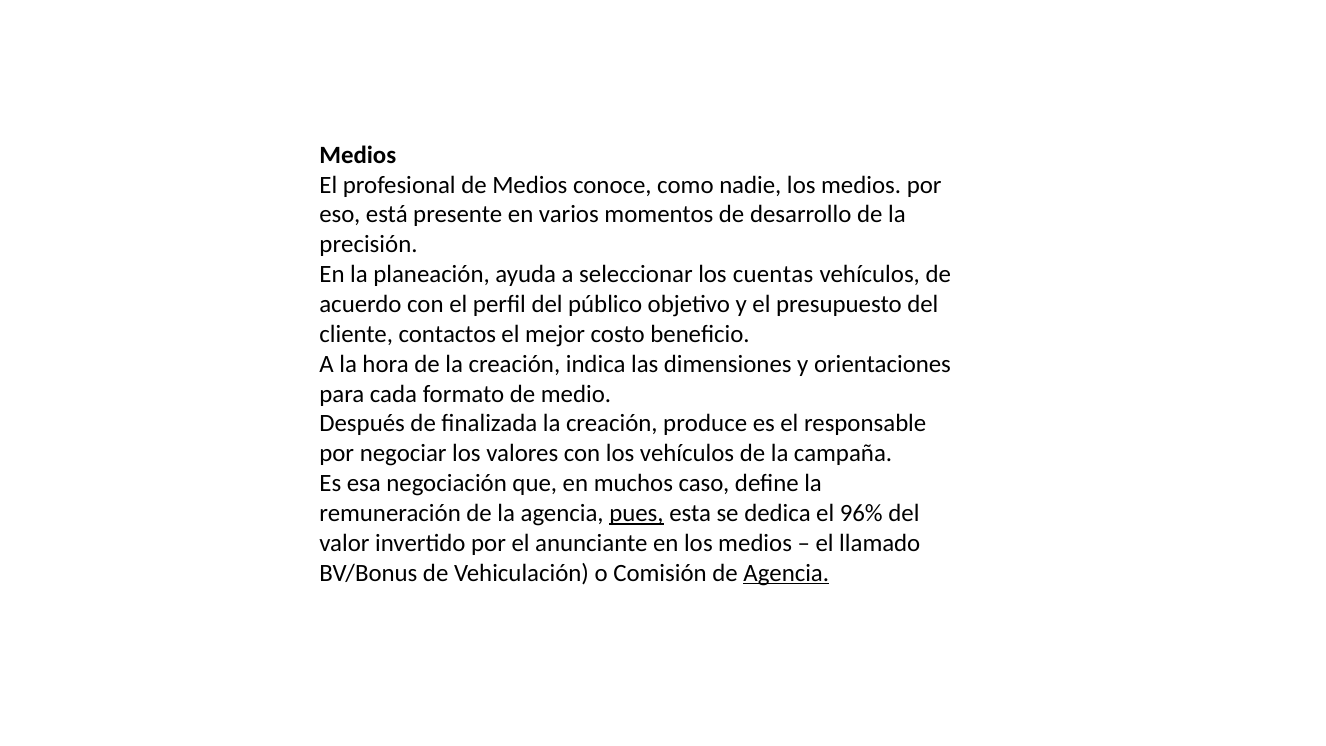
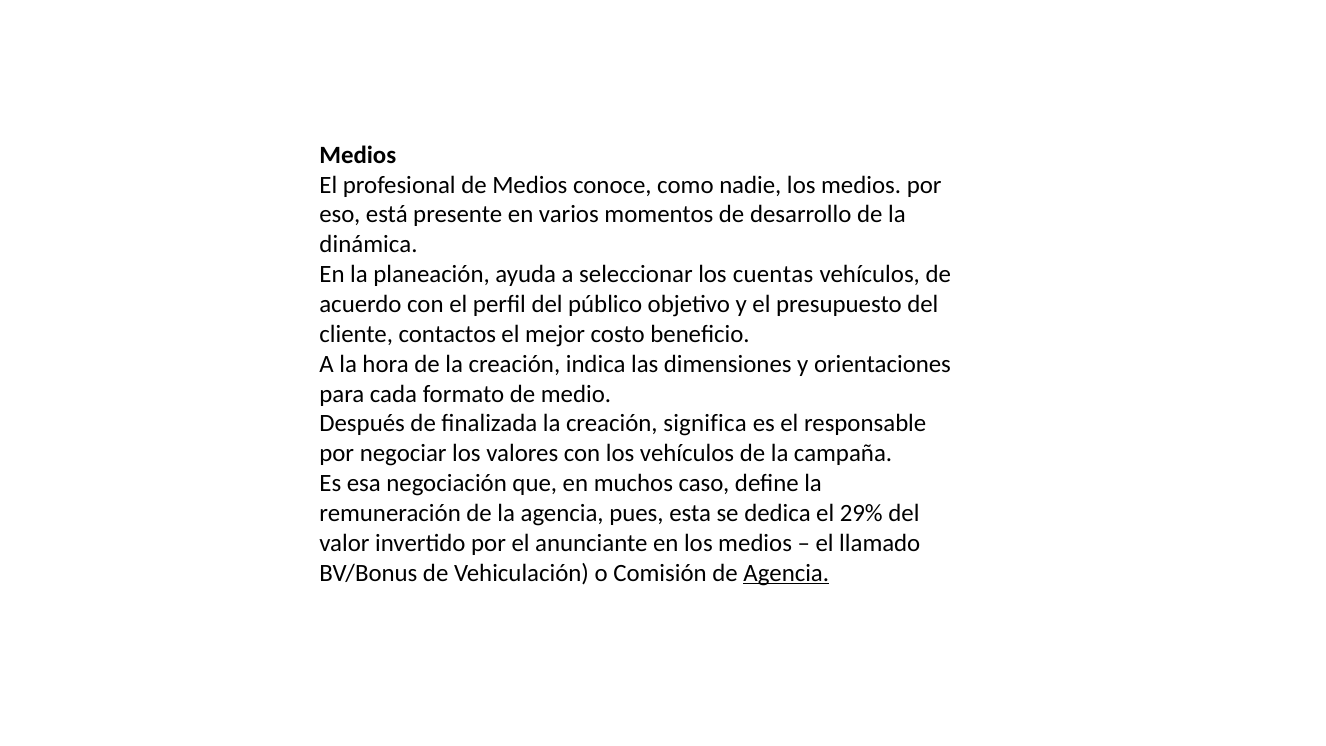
precisión: precisión -> dinámica (369, 245)
produce: produce -> significa (705, 424)
pues underline: present -> none (636, 513)
96%: 96% -> 29% (861, 513)
